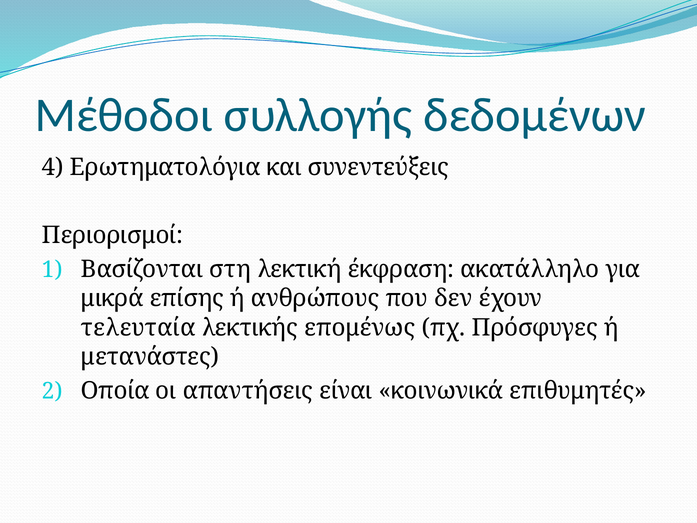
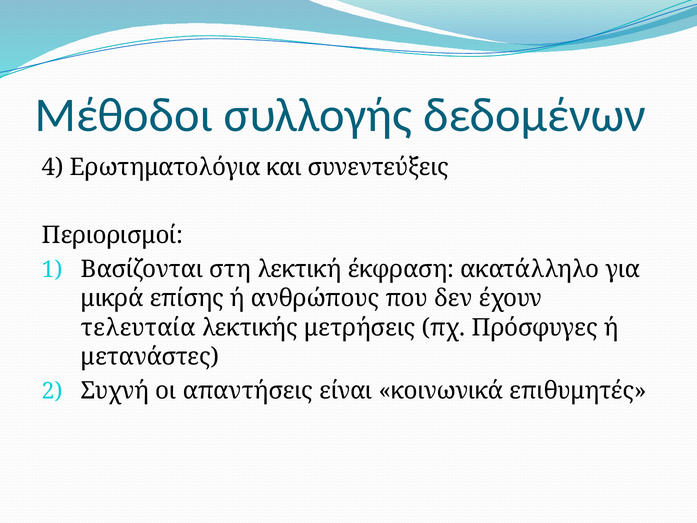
επομένως: επομένως -> μετρήσεις (360, 327)
Οποία: Οποία -> Συχνή (115, 390)
